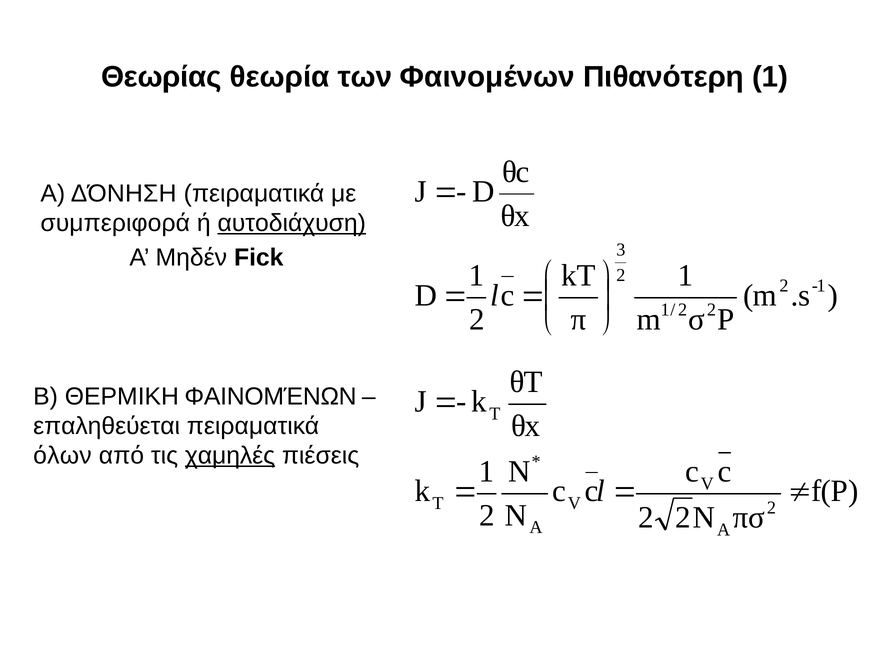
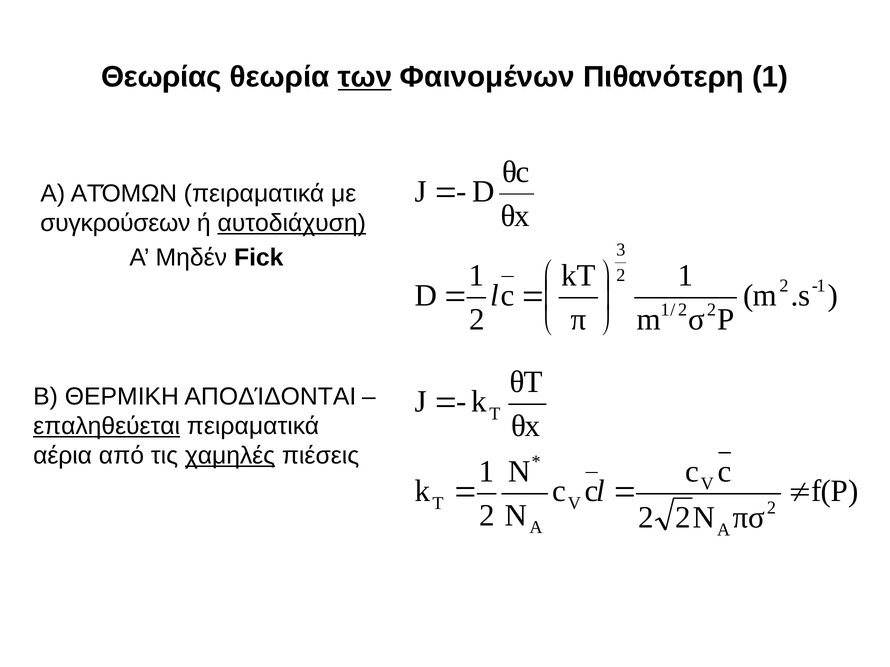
των underline: none -> present (365, 77)
ΔΌΝΗΣΗ: ΔΌΝΗΣΗ -> ΑΤΌΜΩΝ (124, 194)
συμπεριφορά: συμπεριφορά -> συγκρούσεων (115, 223)
ΘΕΡΜΙΚΗ ΦΑΙΝΟΜΈΝΩΝ: ΦΑΙΝΟΜΈΝΩΝ -> ΑΠΟΔΊΔΟΝΤΑΙ (270, 397)
επαληθεύεται underline: none -> present (107, 426)
όλων: όλων -> αέρια (63, 456)
